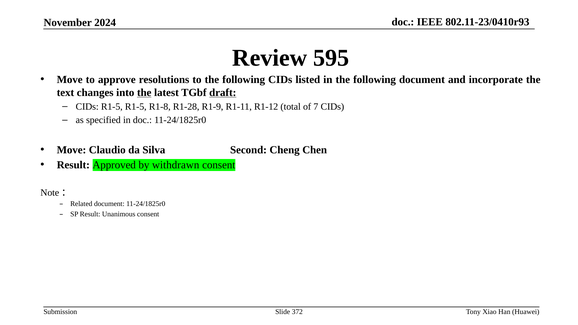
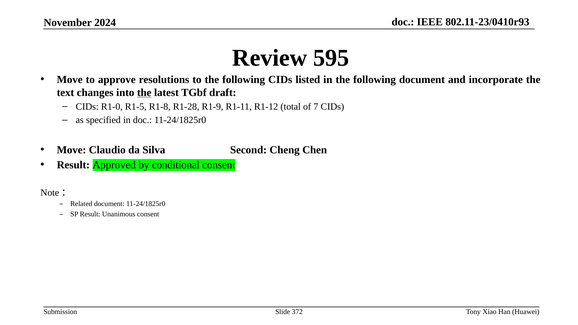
draft underline: present -> none (223, 93)
CIDs R1-5: R1-5 -> R1-0 (112, 107)
withdrawn: withdrawn -> conditional (176, 165)
